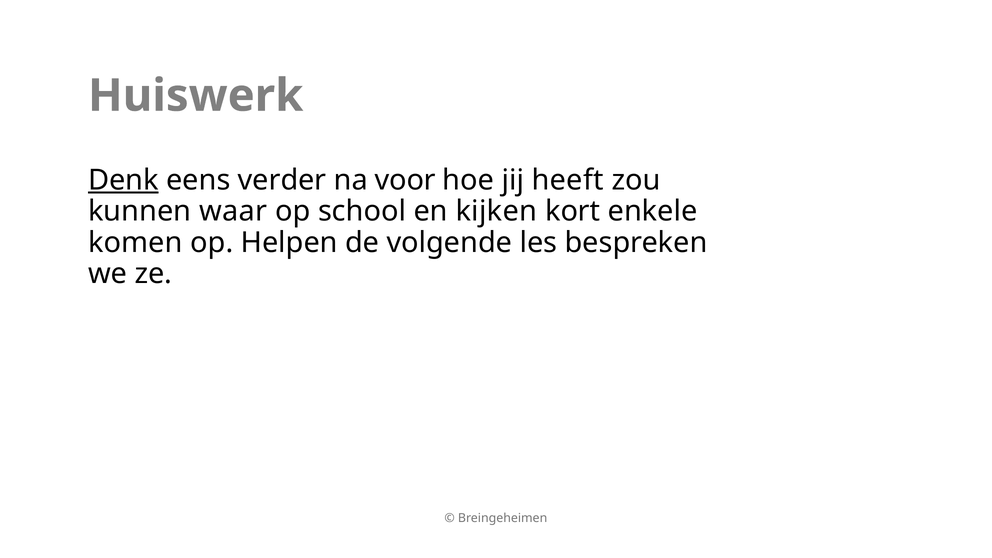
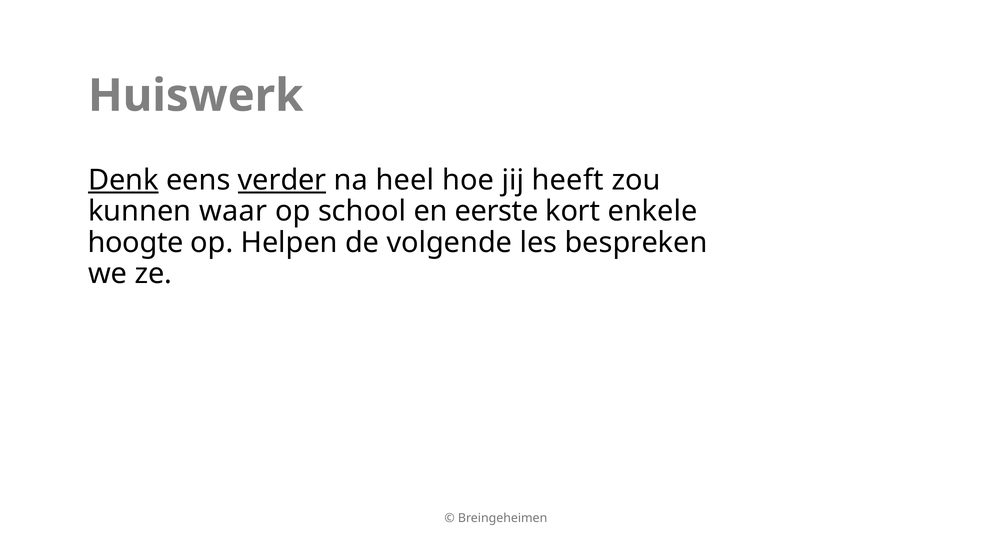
verder underline: none -> present (282, 180)
voor: voor -> heel (405, 180)
kijken: kijken -> eerste (497, 211)
komen: komen -> hoogte (136, 242)
